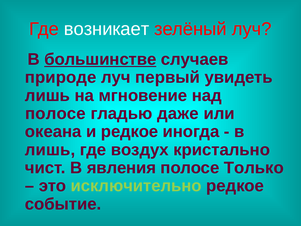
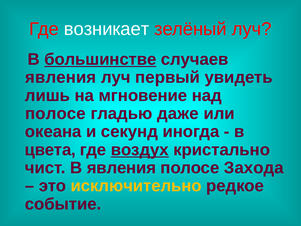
природе: природе -> явления (61, 77)
и редкое: редкое -> секунд (129, 132)
лишь: лишь -> цвета (50, 150)
воздух underline: none -> present (140, 150)
Только: Только -> Захода (254, 168)
исключительно colour: light green -> yellow (136, 186)
